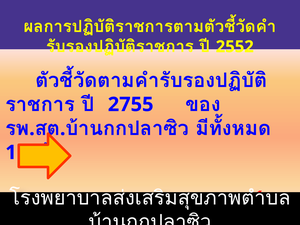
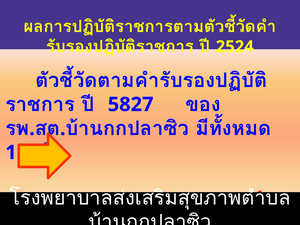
2552: 2552 -> 2524 (235, 47)
2755: 2755 -> 5827 (131, 104)
